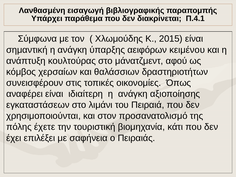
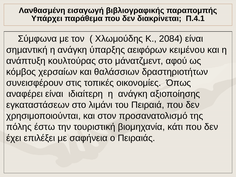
2015: 2015 -> 2084 (171, 39)
έχετε: έχετε -> έστω (45, 127)
